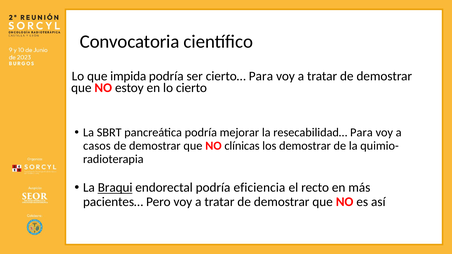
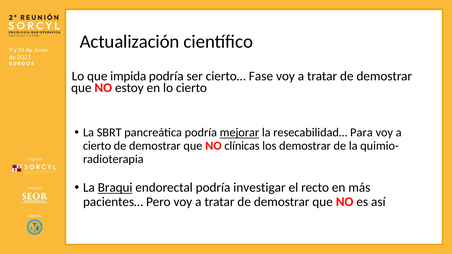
Convocatoria: Convocatoria -> Actualización (130, 42)
cierto… Para: Para -> Fase (261, 76)
mejorar underline: none -> present (239, 133)
casos: casos -> cierto (97, 146)
eficiencia: eficiencia -> investigar (259, 188)
